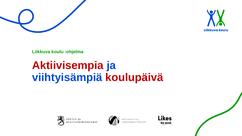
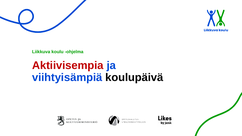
koulupäivä colour: red -> black (134, 78)
